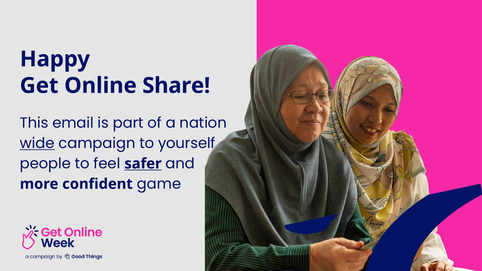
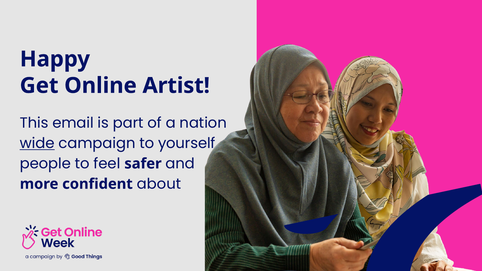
Share: Share -> Artist (176, 86)
safer underline: present -> none (143, 164)
game: game -> about (159, 184)
